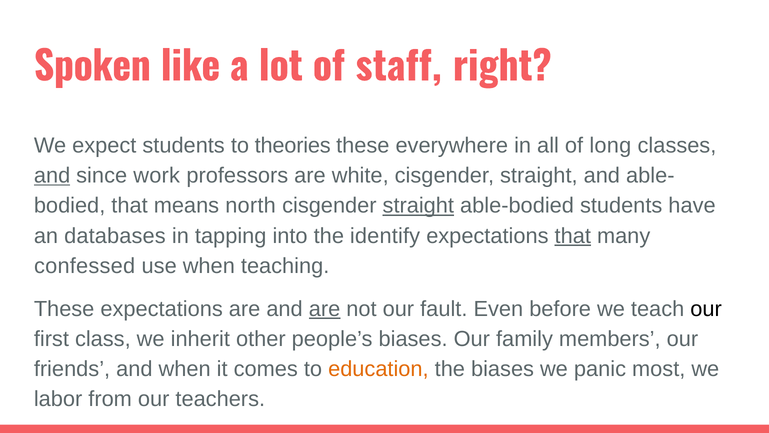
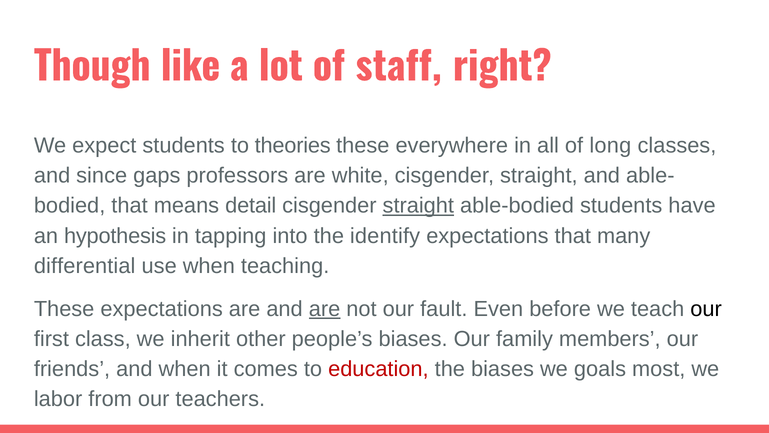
Spoken: Spoken -> Though (92, 67)
and underline: present -> none (52, 175)
work: work -> gaps (157, 175)
north: north -> detail (251, 206)
databases: databases -> hypothesis (115, 236)
that underline: present -> none (573, 236)
confessed: confessed -> differential (85, 266)
education colour: orange -> red (378, 369)
panic: panic -> goals (600, 369)
